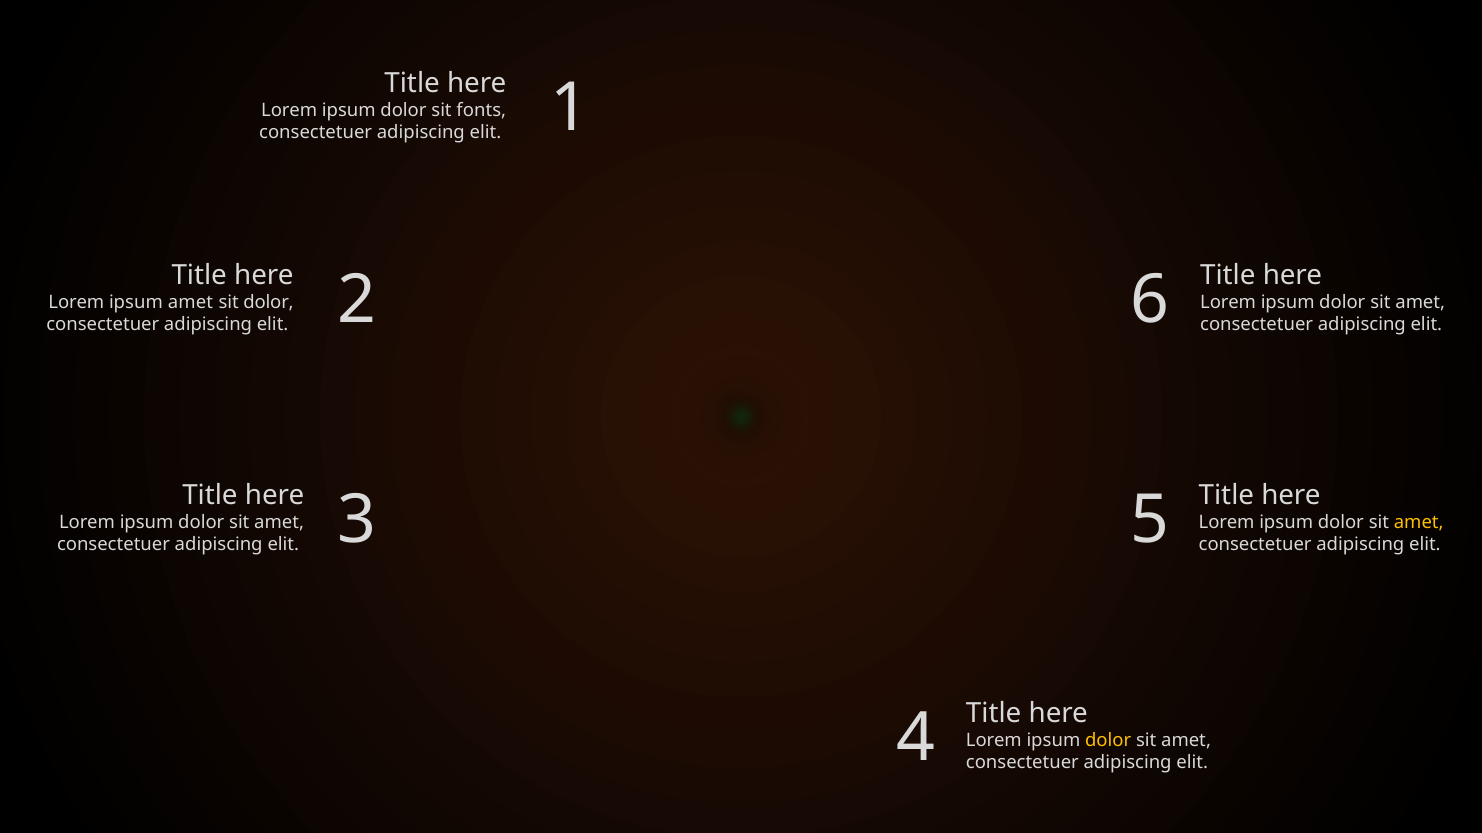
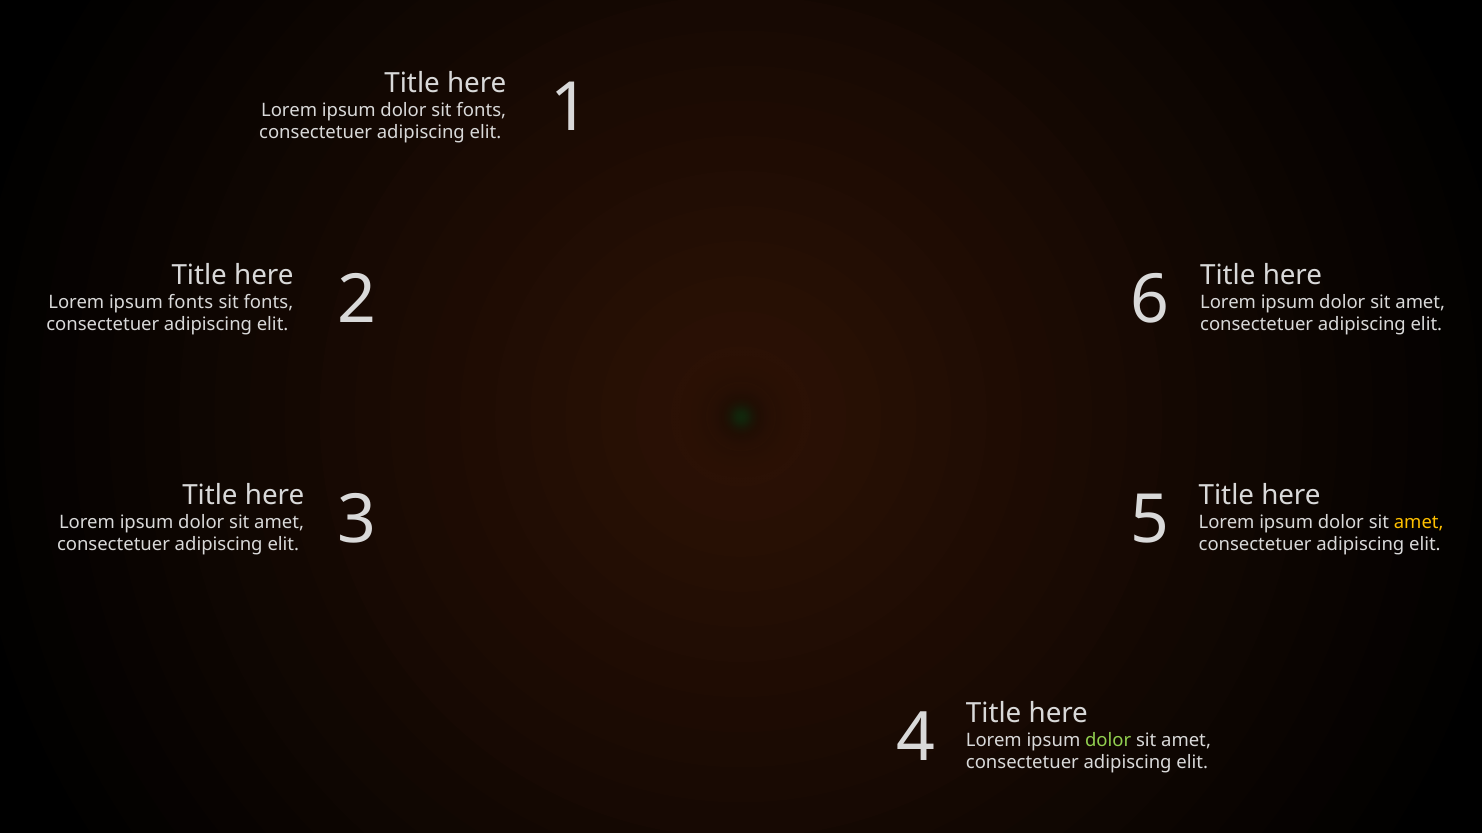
ipsum amet: amet -> fonts (190, 302)
dolor: dolor -> fonts (268, 302)
dolor colour: yellow -> light green (1108, 741)
